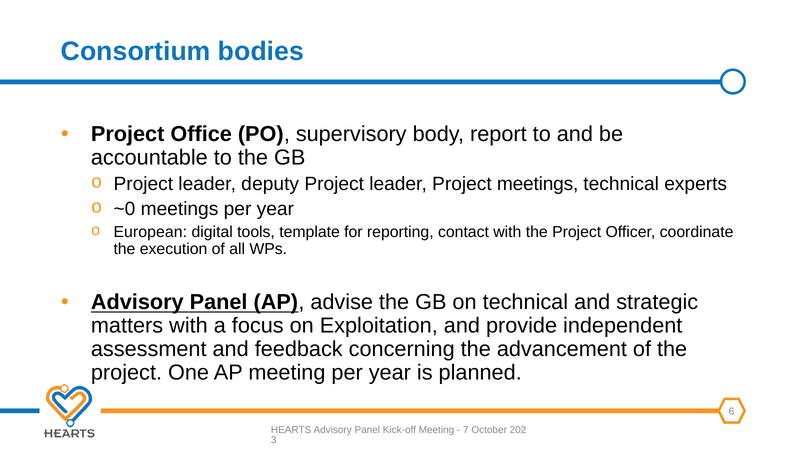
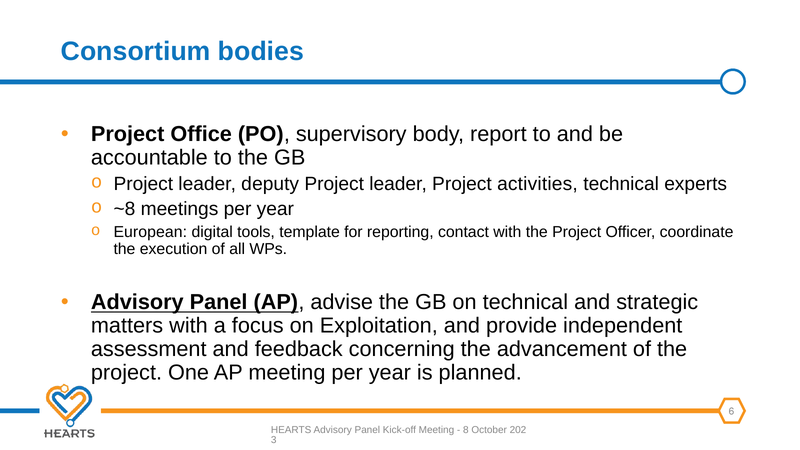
Project meetings: meetings -> activities (537, 184)
~0: ~0 -> ~8 (124, 209)
7: 7 -> 8 (466, 430)
